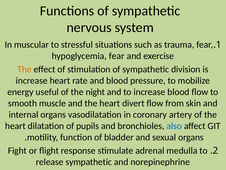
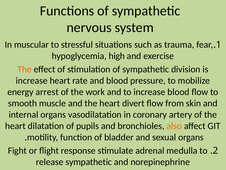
hypoglycemia fear: fear -> high (117, 56)
useful: useful -> arrest (47, 92)
night: night -> work (95, 92)
also colour: blue -> orange (174, 126)
